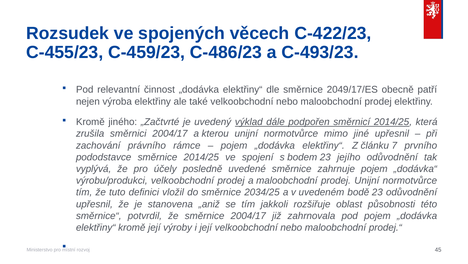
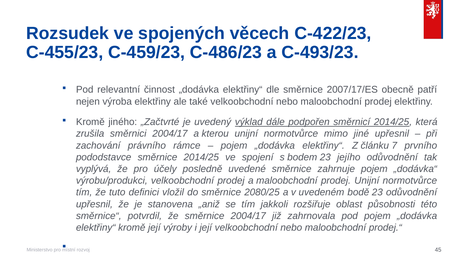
2049/17/ES: 2049/17/ES -> 2007/17/ES (352, 89)
2034/25: 2034/25 -> 2080/25 (262, 192)
